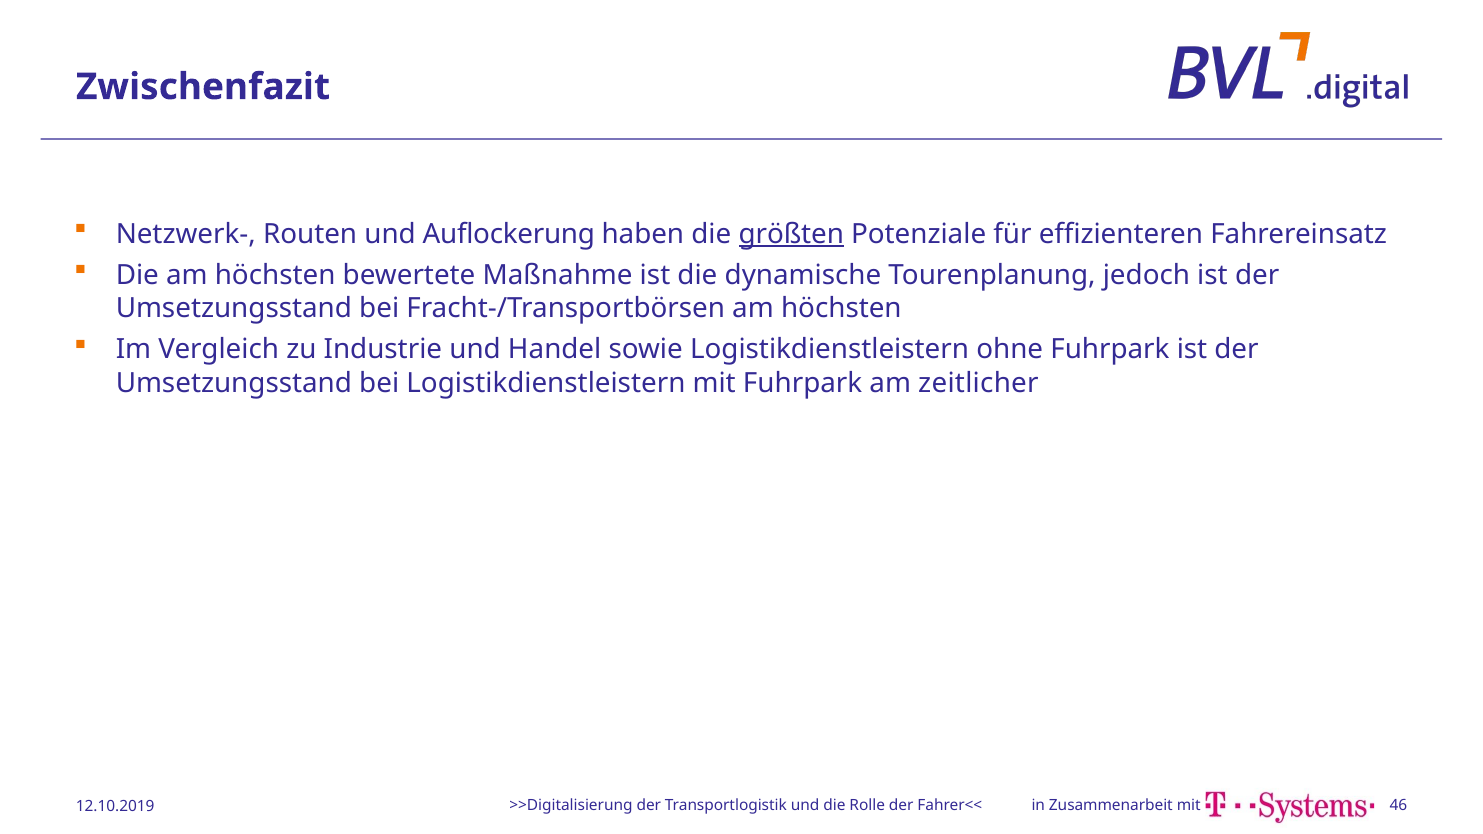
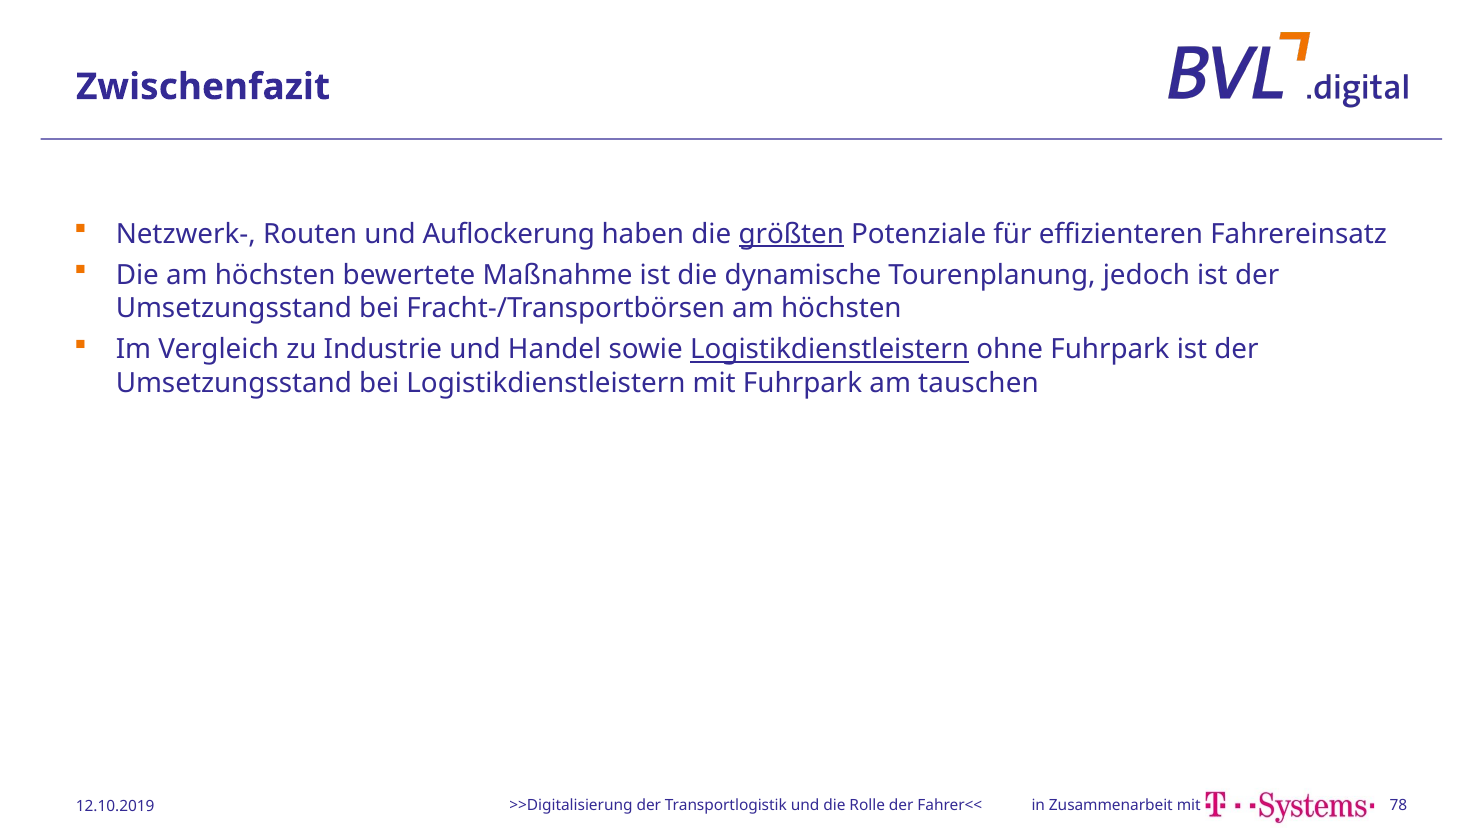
Logistikdienstleistern underline: none -> present (830, 350)
zeitlicher: zeitlicher -> tauschen (979, 383)
46: 46 -> 78 (1398, 806)
